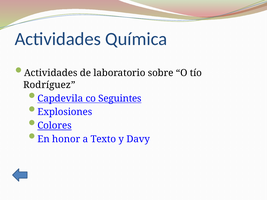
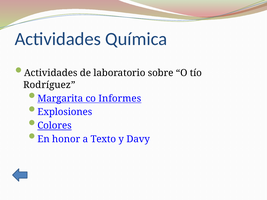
Capdevila: Capdevila -> Margarita (60, 99)
Seguintes: Seguintes -> Informes (120, 99)
